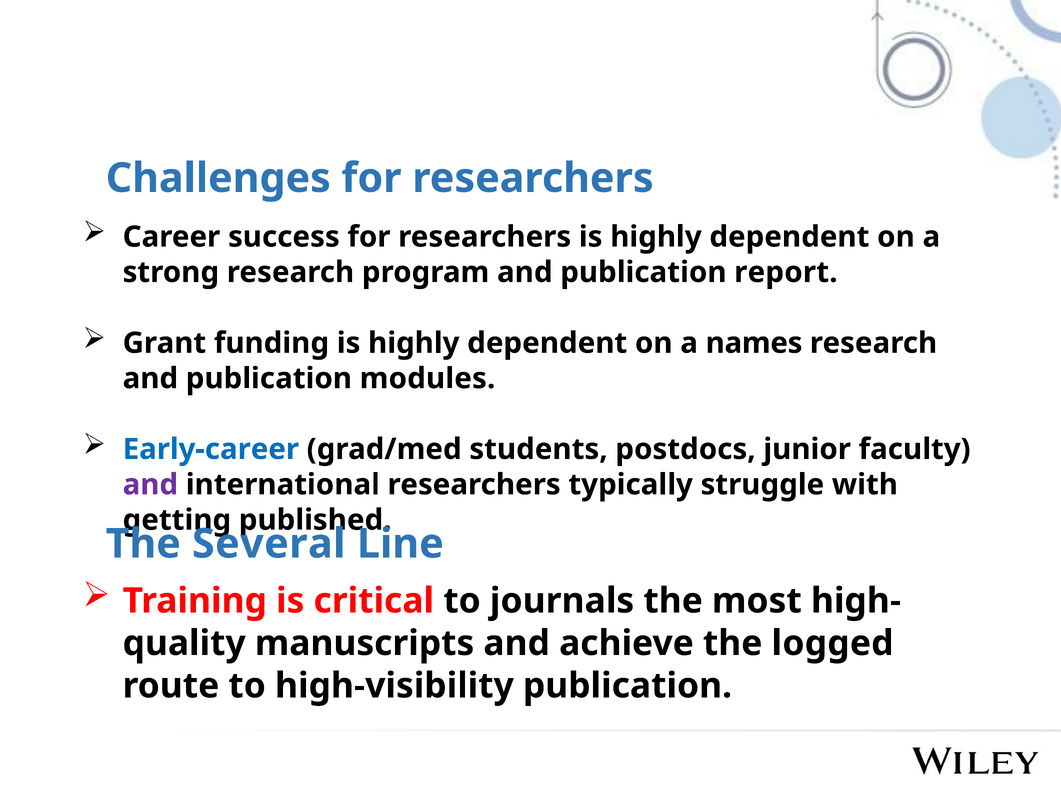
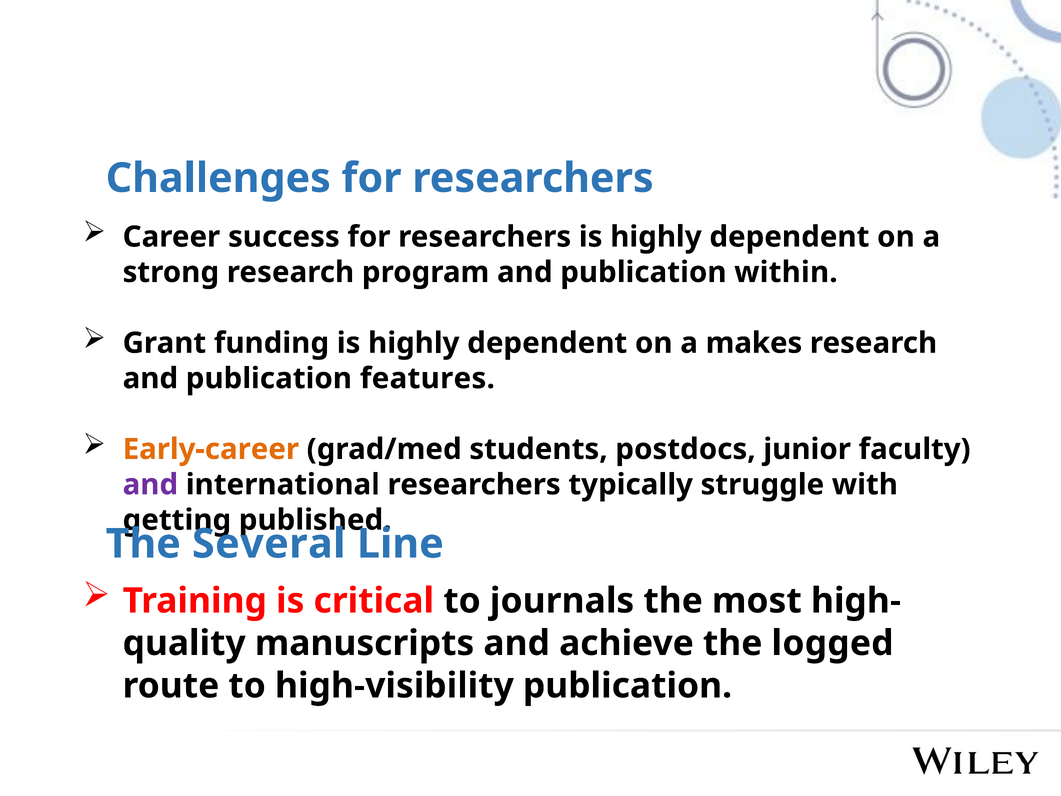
report: report -> within (786, 272)
names: names -> makes (754, 343)
modules: modules -> features (427, 378)
Early-career colour: blue -> orange (211, 449)
